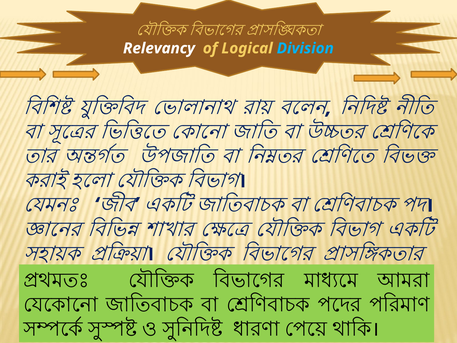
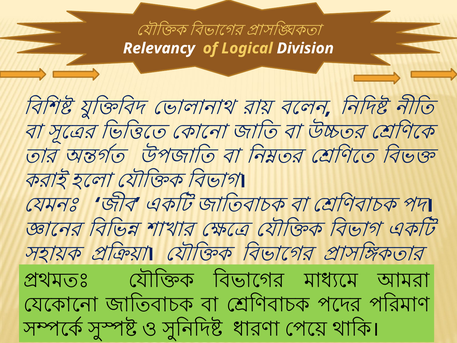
Division colour: light blue -> white (305, 48)
